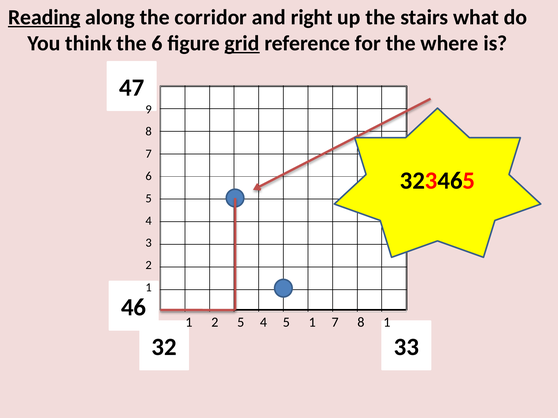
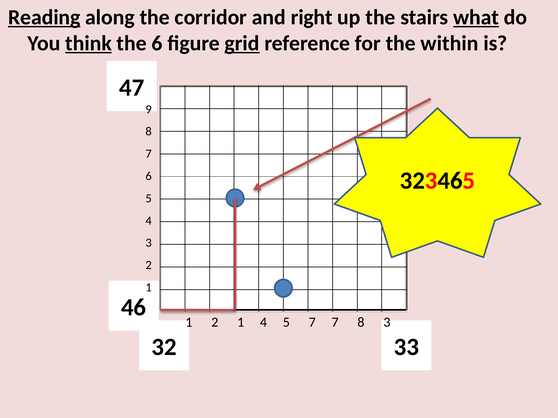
what underline: none -> present (476, 17)
think underline: none -> present (89, 43)
where: where -> within (449, 43)
1 2 5: 5 -> 1 (241, 322)
5 1: 1 -> 7 (312, 322)
8 1: 1 -> 3 (387, 322)
